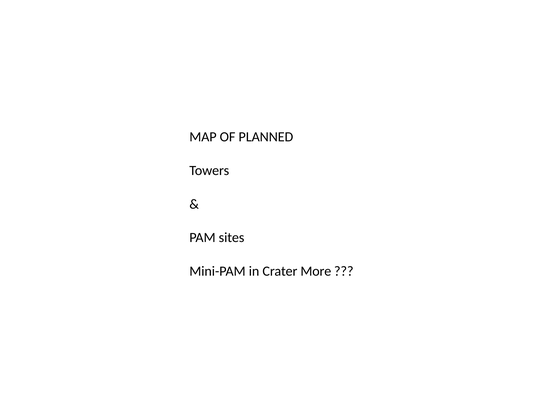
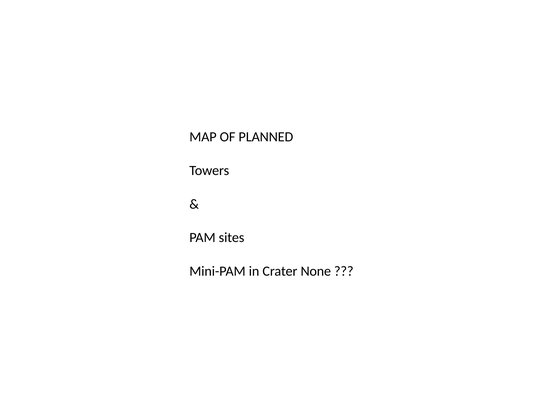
More: More -> None (316, 271)
